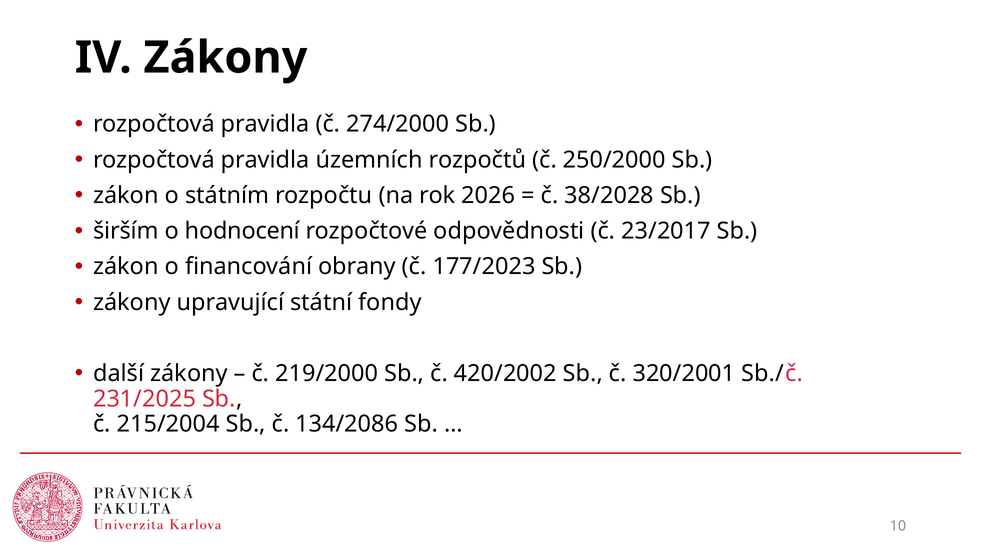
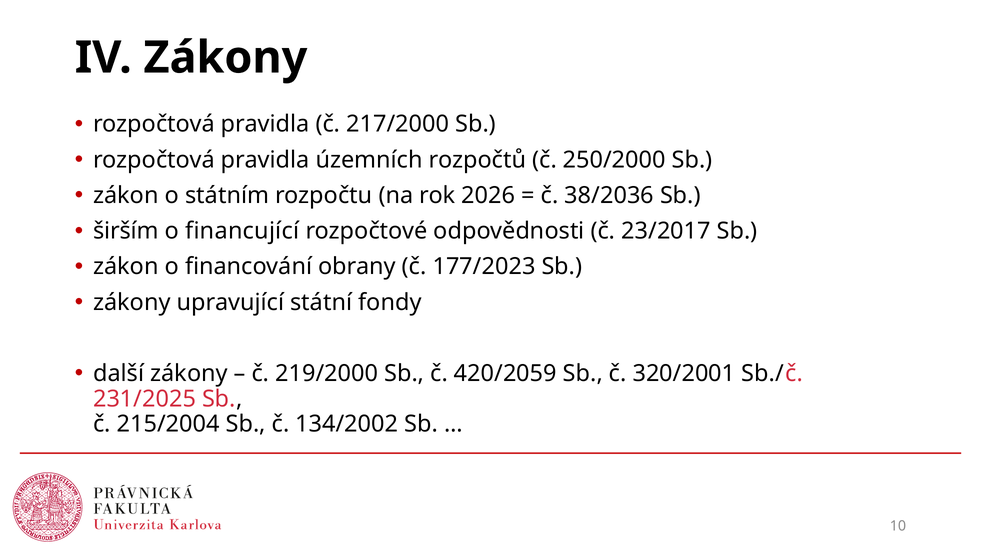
274/2000: 274/2000 -> 217/2000 (398, 124)
38/2028: 38/2028 -> 38/2036 (609, 195)
hodnocení: hodnocení -> financující (242, 231)
420/2002: 420/2002 -> 420/2059 (505, 373)
134/2086: 134/2086 -> 134/2002 (347, 424)
